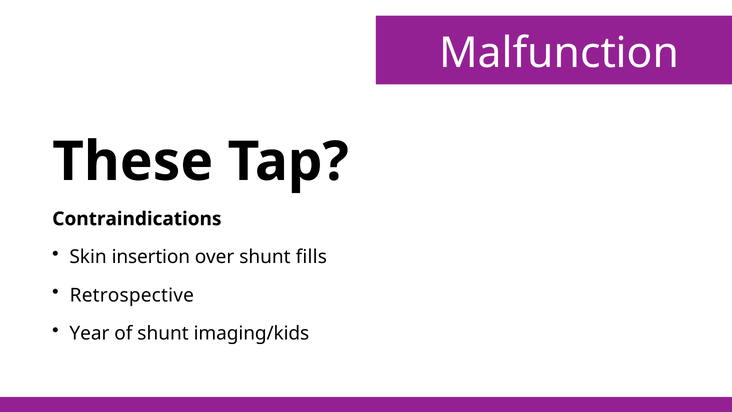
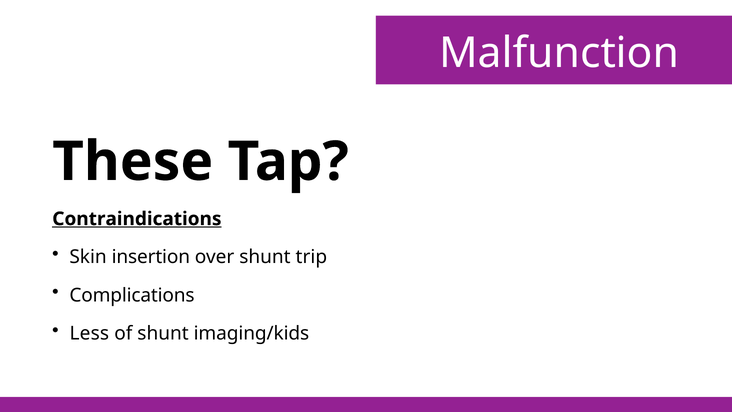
Contraindications underline: none -> present (137, 219)
fills: fills -> trip (311, 257)
Retrospective: Retrospective -> Complications (132, 295)
Year: Year -> Less (89, 333)
